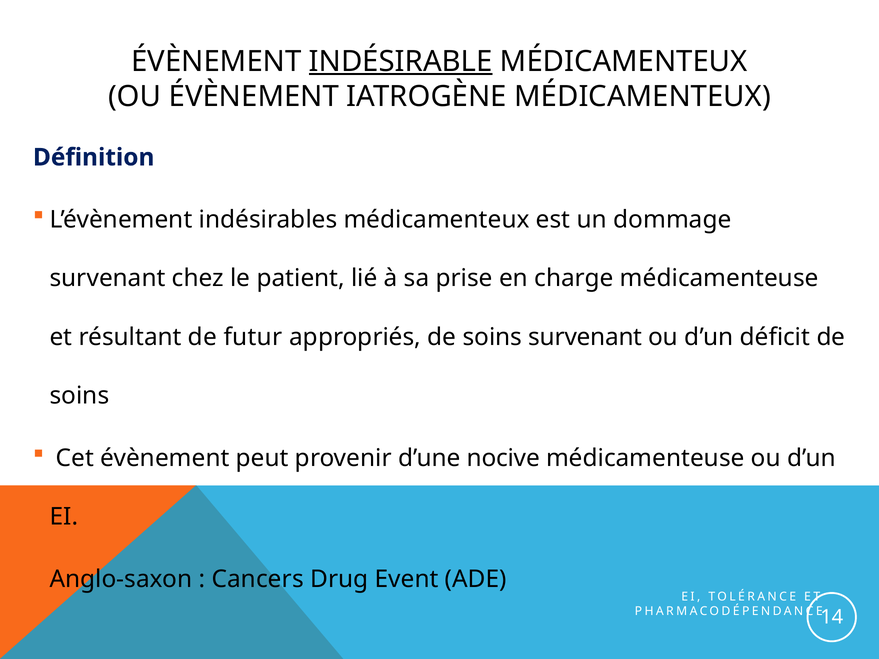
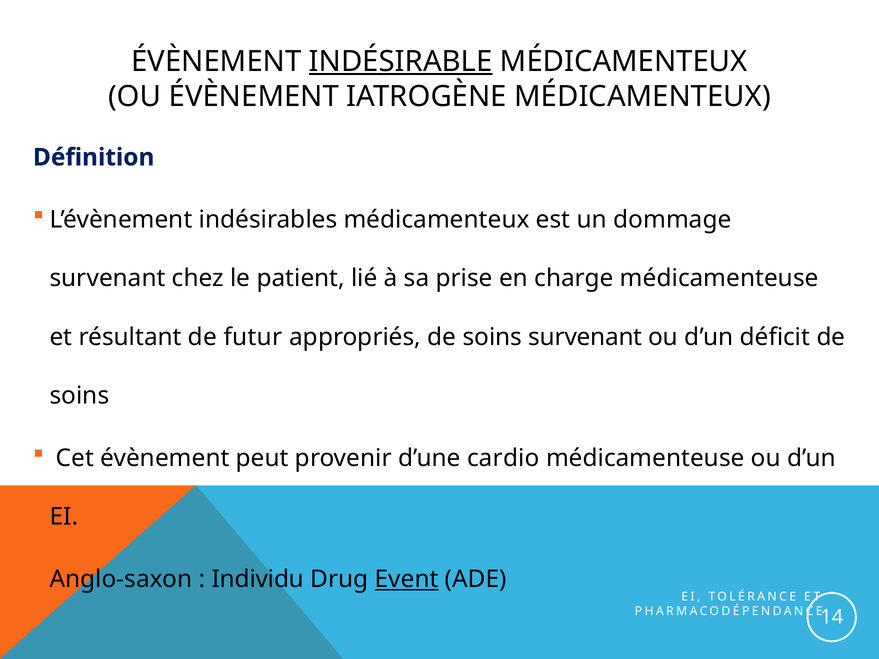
nocive: nocive -> cardio (503, 458)
Cancers: Cancers -> Individu (258, 579)
Event underline: none -> present (407, 579)
